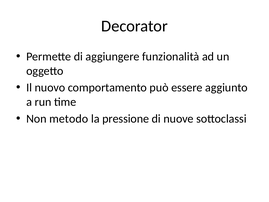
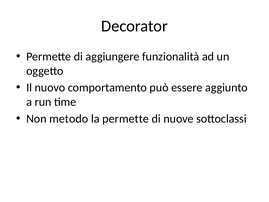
la pressione: pressione -> permette (126, 119)
